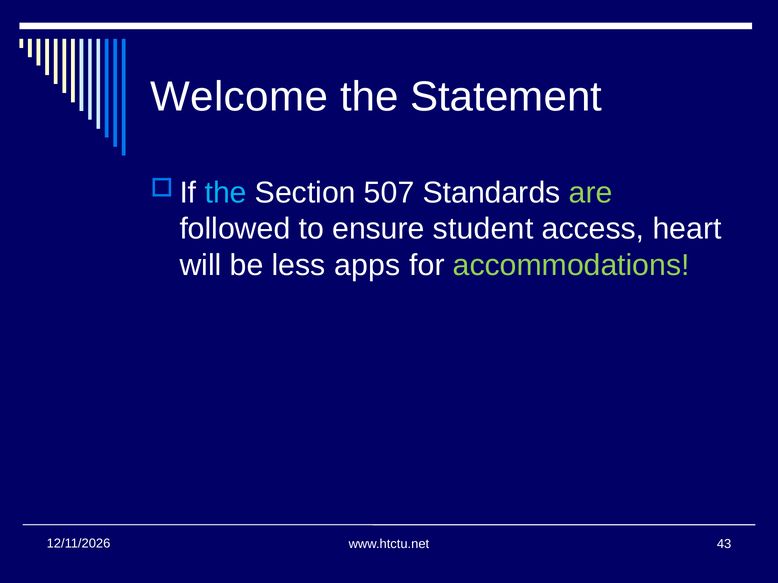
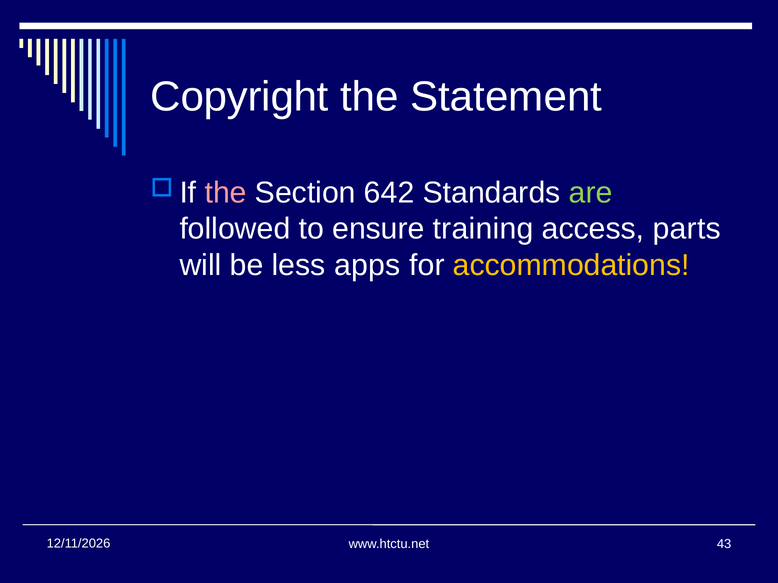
Welcome: Welcome -> Copyright (240, 97)
the colour: light blue -> pink (226, 193)
507: 507 -> 642 (389, 193)
student: student -> training (483, 229)
heart: heart -> parts (687, 229)
accommodations colour: light green -> yellow (571, 265)
